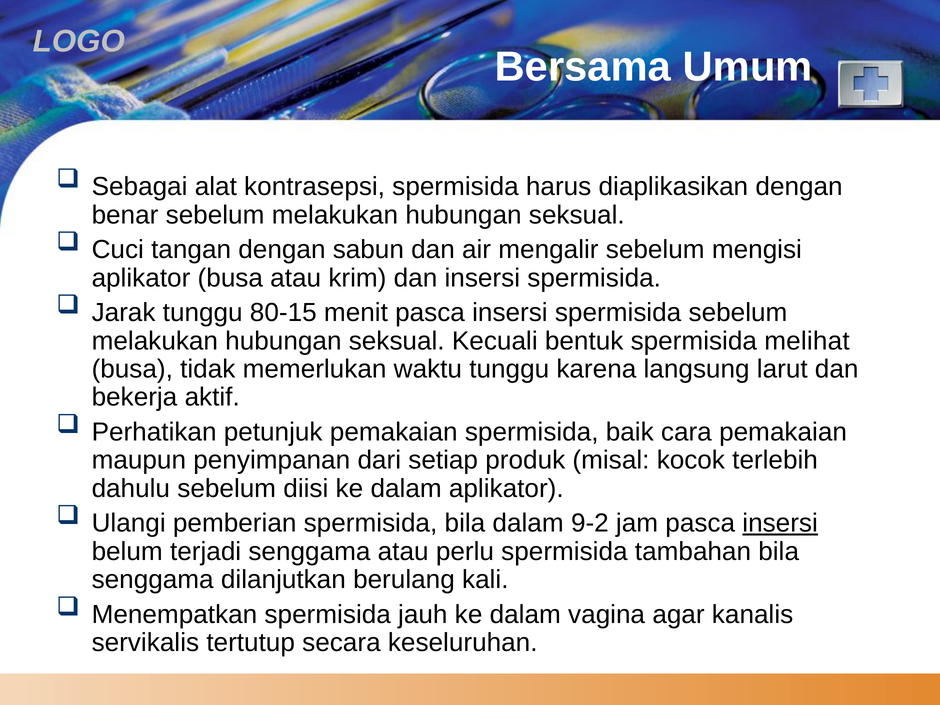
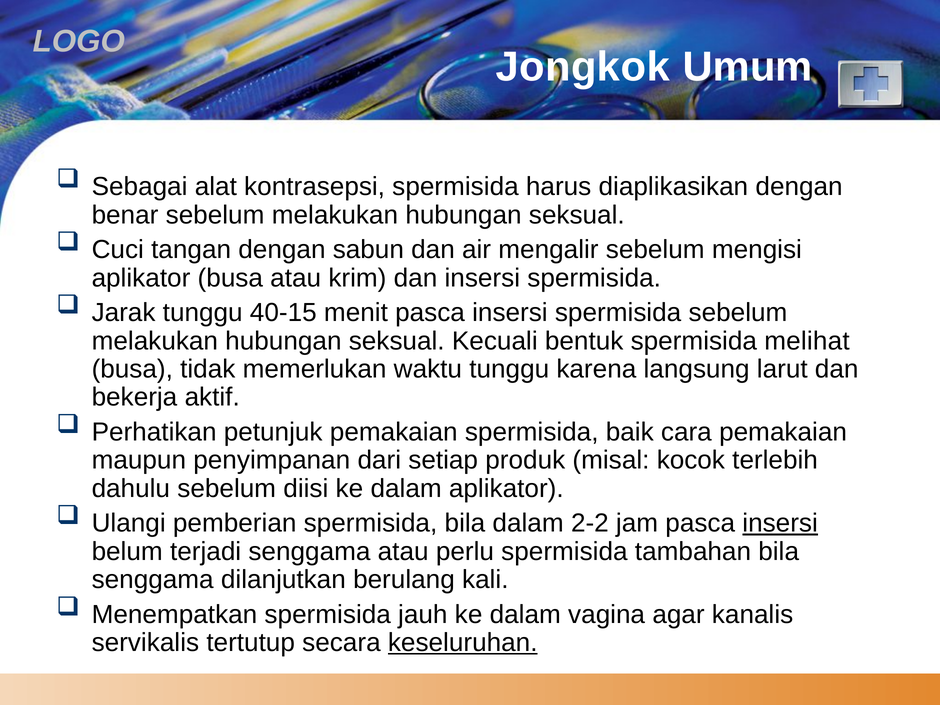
Bersama: Bersama -> Jongkok (583, 67)
80-15: 80-15 -> 40-15 (283, 313)
9-2: 9-2 -> 2-2 (590, 523)
keseluruhan underline: none -> present (463, 643)
